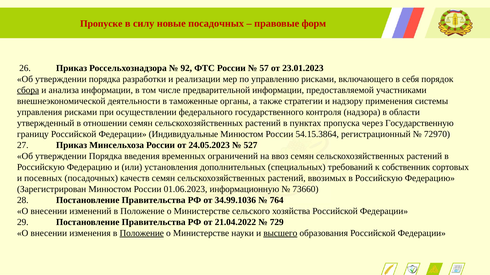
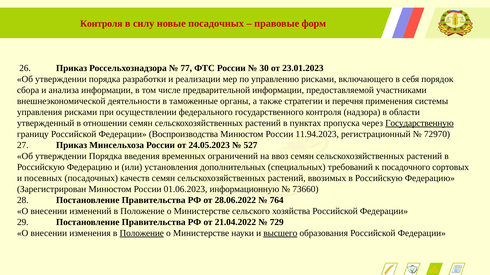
Пропуске: Пропуске -> Контроля (101, 24)
92: 92 -> 77 (186, 68)
57: 57 -> 30 (264, 68)
сбора underline: present -> none (28, 90)
надзору: надзору -> перечня (348, 101)
Государственную underline: none -> present (419, 123)
Индивидуальные: Индивидуальные -> Воспроизводства (183, 134)
54.15.3864: 54.15.3864 -> 11.94.2023 (317, 134)
собственник: собственник -> посадочного (406, 167)
34.99.1036: 34.99.1036 -> 28.06.2022 (235, 201)
